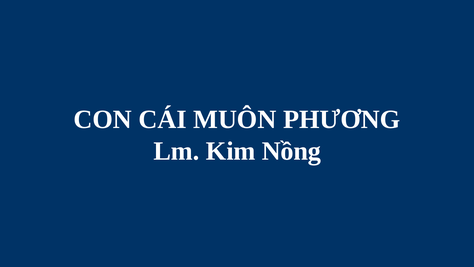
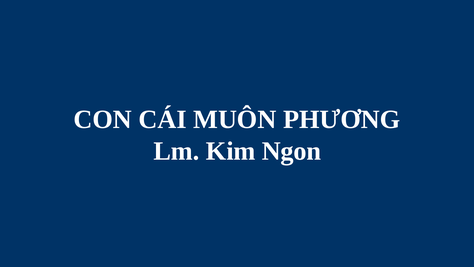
Nồng: Nồng -> Ngon (291, 151)
